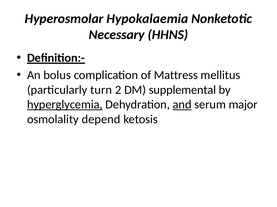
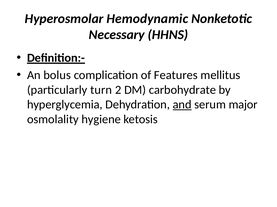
Hypokalaemia: Hypokalaemia -> Hemodynamic (147, 19)
Mattress: Mattress -> Features (176, 75)
supplemental: supplemental -> carbohydrate (182, 90)
hyperglycemia underline: present -> none (65, 105)
depend: depend -> hygiene (101, 120)
